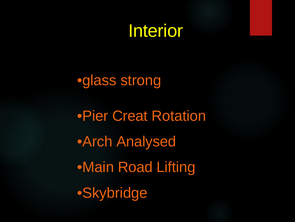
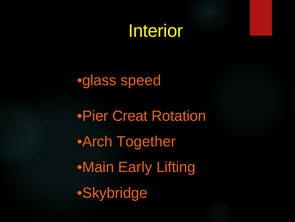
strong: strong -> speed (141, 80)
Analysed: Analysed -> Together (146, 141)
Road: Road -> Early (135, 167)
